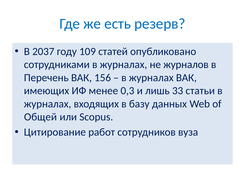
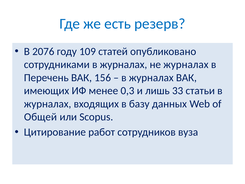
2037: 2037 -> 2076 (43, 51)
не журналов: журналов -> журналах (186, 64)
